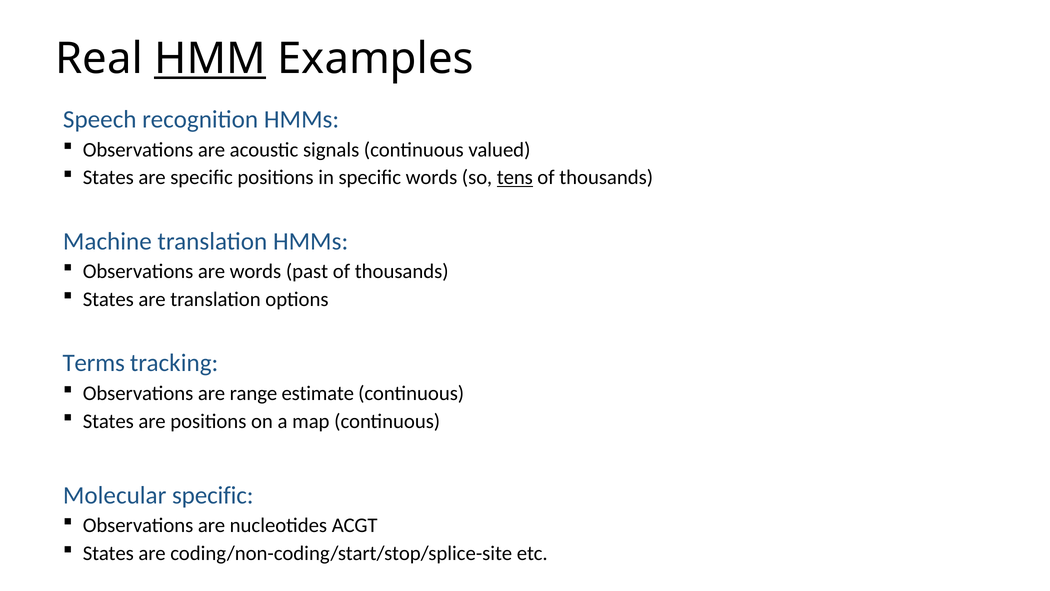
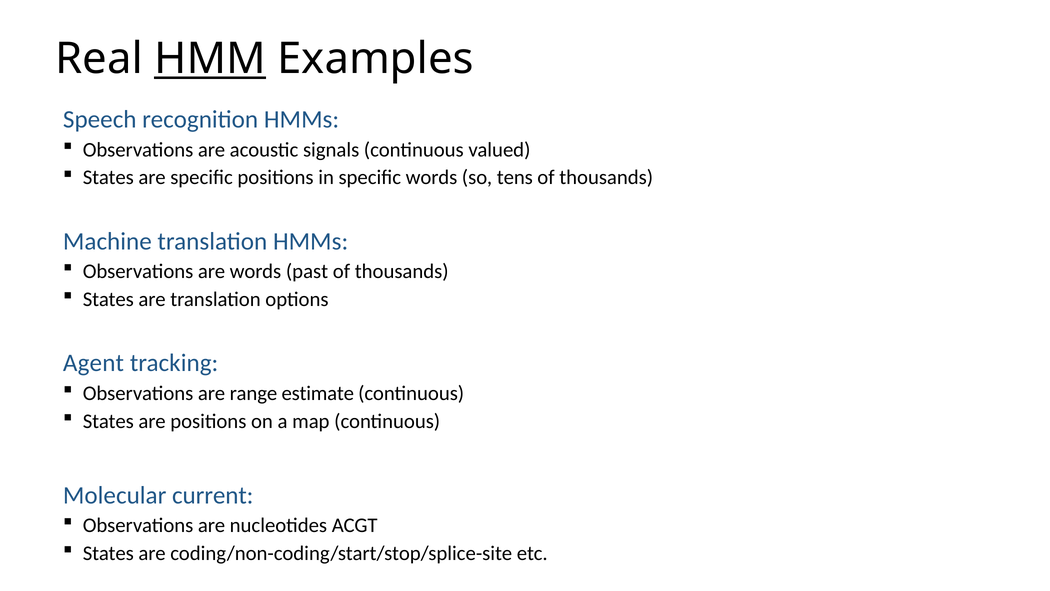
tens underline: present -> none (515, 178)
Terms: Terms -> Agent (93, 363)
Molecular specific: specific -> current (213, 495)
